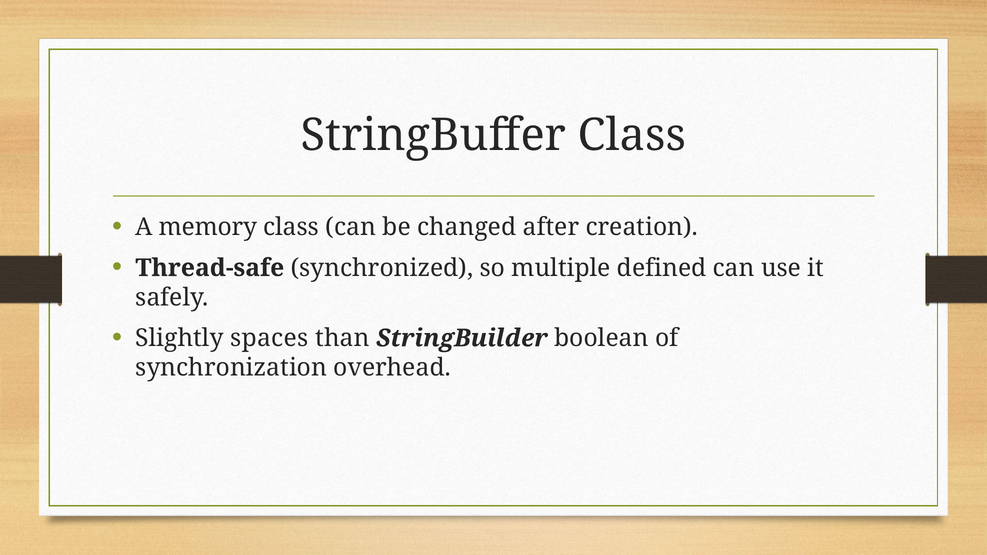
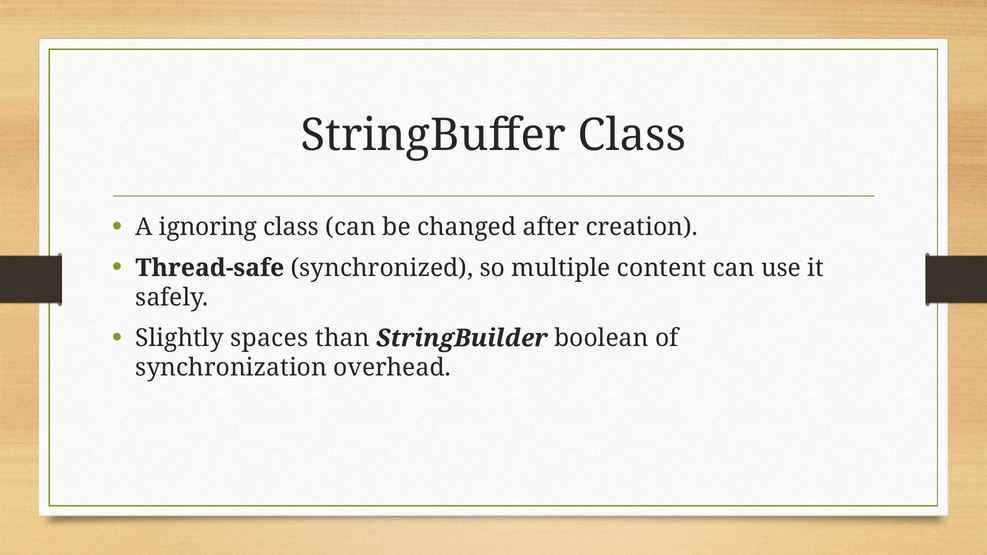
memory: memory -> ignoring (208, 227)
defined: defined -> content (662, 268)
